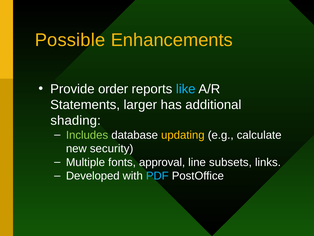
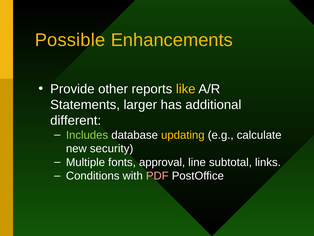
order: order -> other (113, 89)
like colour: light blue -> yellow (186, 89)
shading: shading -> different (76, 120)
subsets: subsets -> subtotal (230, 162)
Developed: Developed -> Conditions (93, 176)
PDF colour: light blue -> pink (157, 176)
